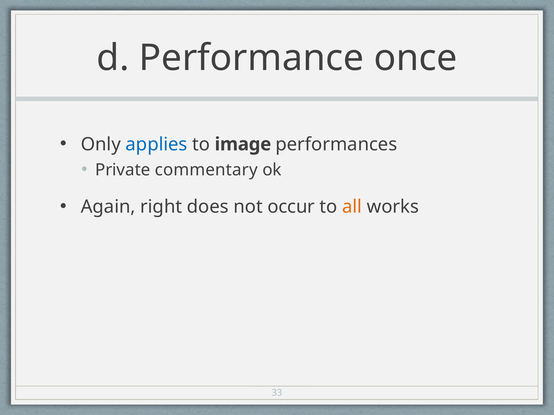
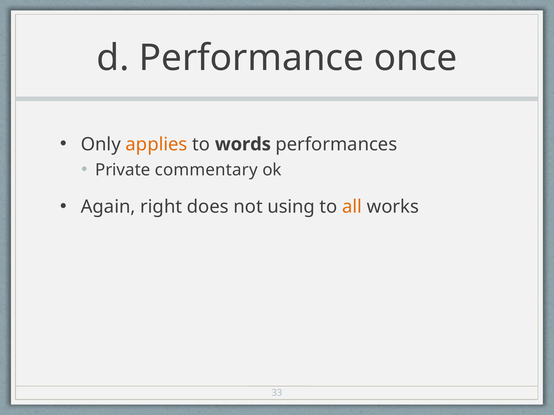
applies colour: blue -> orange (157, 144)
image: image -> words (243, 144)
occur: occur -> using (291, 207)
